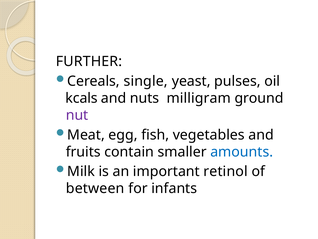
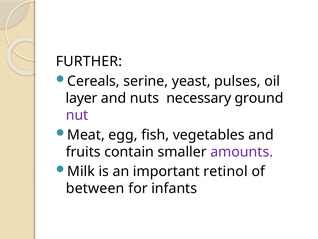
single: single -> serine (146, 81)
kcals: kcals -> layer (82, 98)
milligram: milligram -> necessary (199, 98)
amounts colour: blue -> purple (242, 152)
